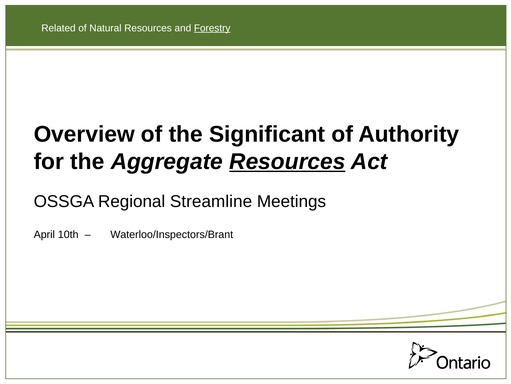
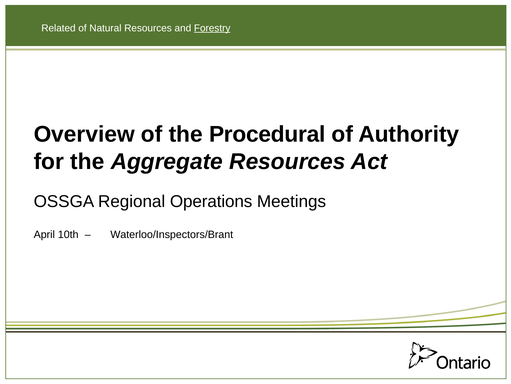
Significant: Significant -> Procedural (267, 134)
Resources underline: present -> none (287, 161)
Streamline: Streamline -> Operations (211, 201)
